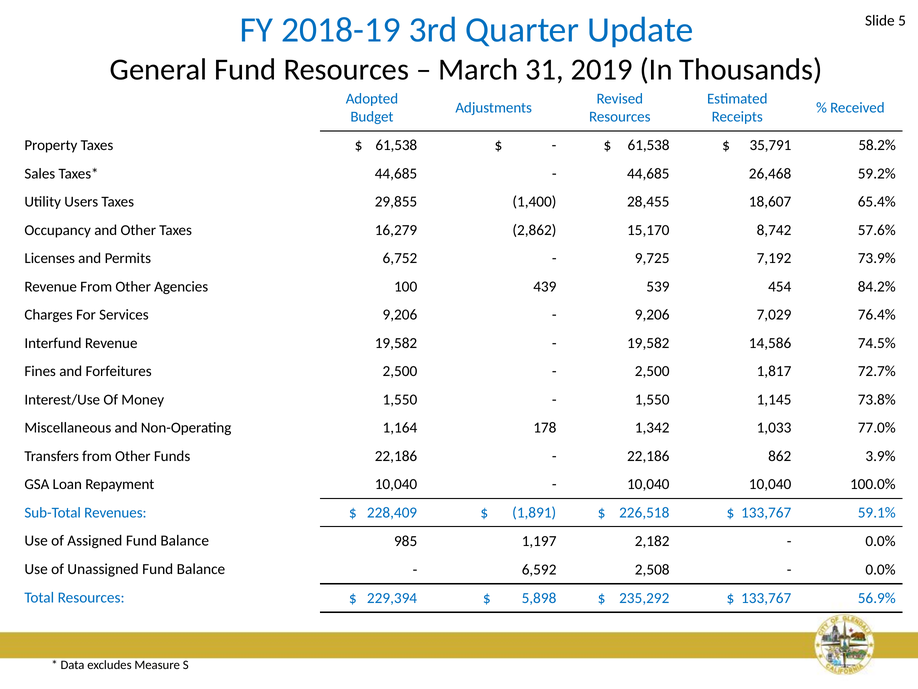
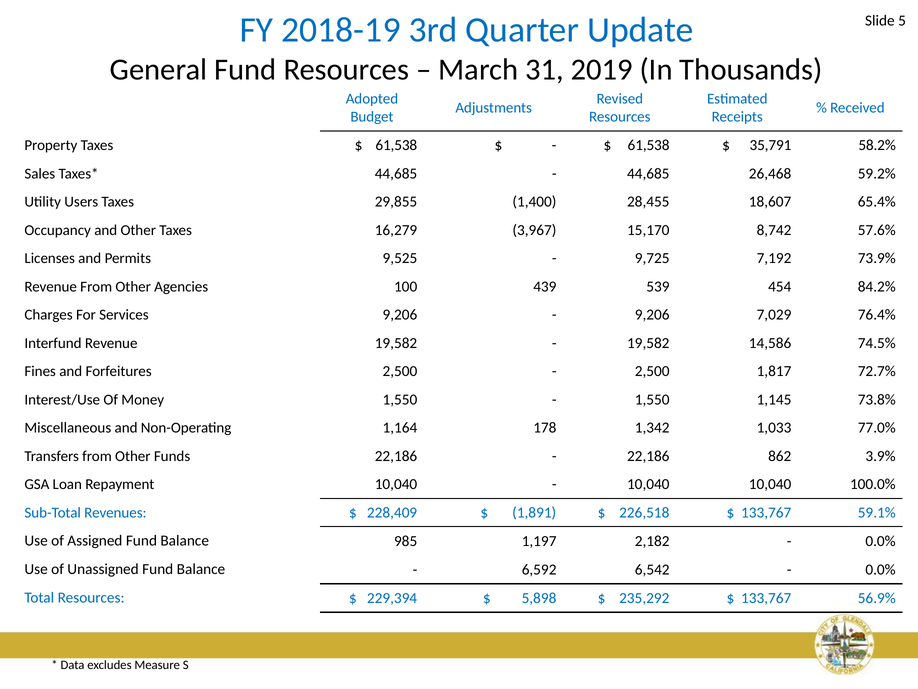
2,862: 2,862 -> 3,967 (534, 230)
6,752: 6,752 -> 9,525 (400, 258)
2,508: 2,508 -> 6,542 (652, 569)
